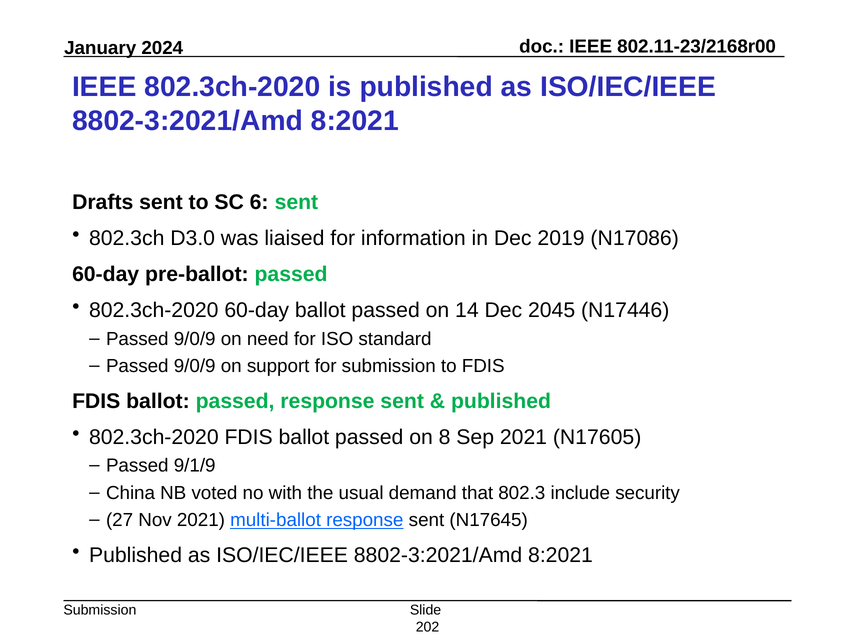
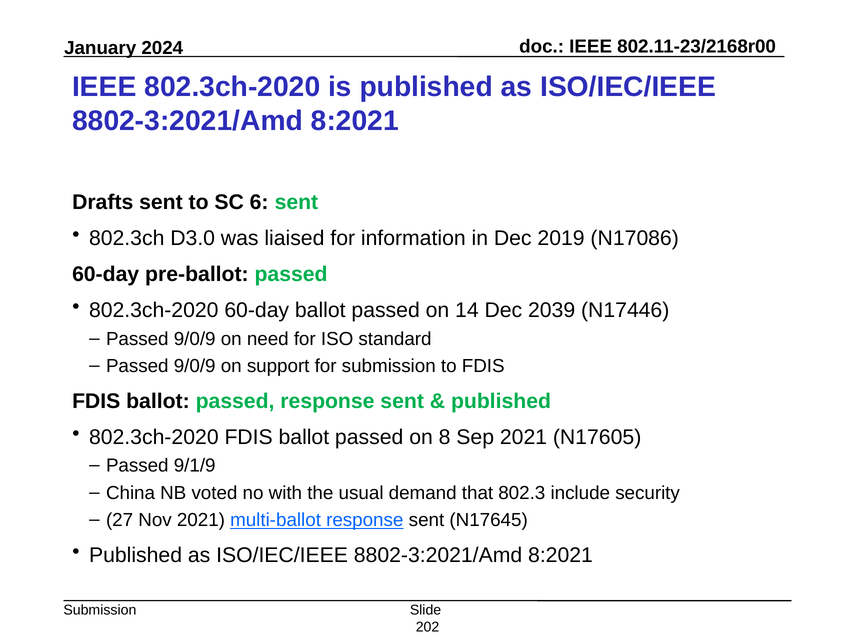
2045: 2045 -> 2039 (552, 310)
